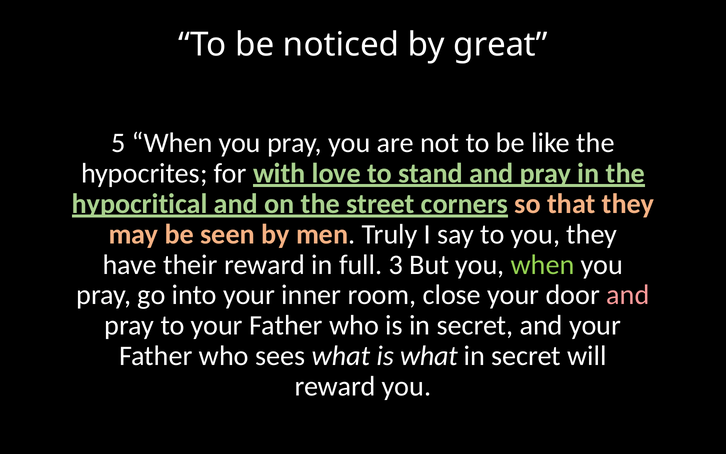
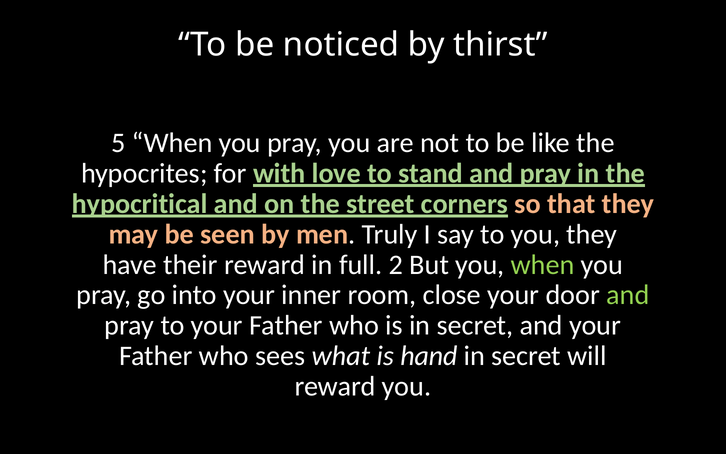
great: great -> thirst (500, 45)
3: 3 -> 2 (396, 265)
and colour: pink -> light green (628, 295)
is what: what -> hand (429, 356)
